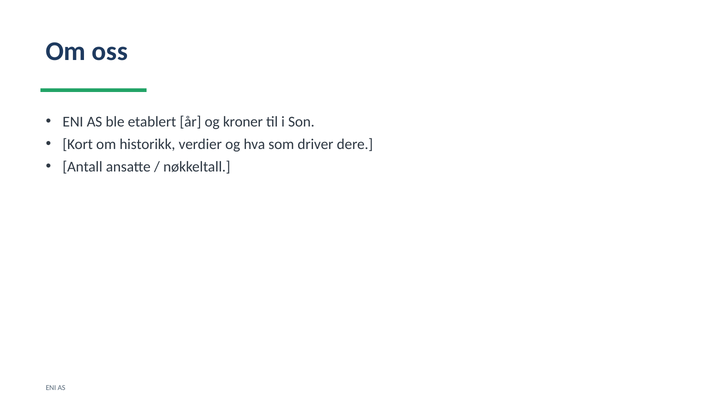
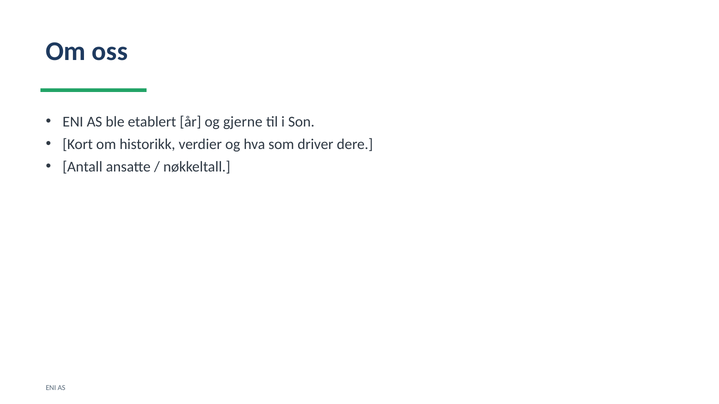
kroner: kroner -> gjerne (243, 122)
